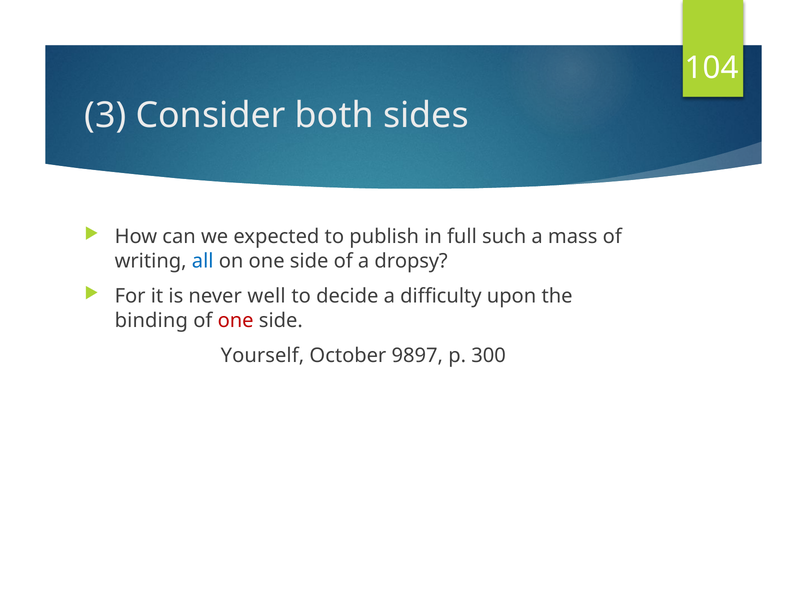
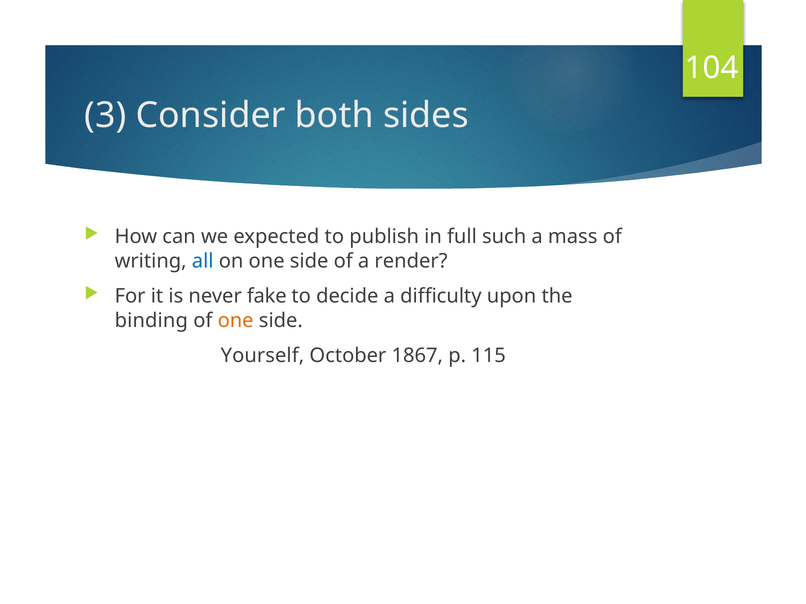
dropsy: dropsy -> render (411, 261)
well: well -> fake (267, 296)
one colour: red -> orange (236, 321)
9897: 9897 -> 1867 (417, 356)
300: 300 -> 115 (489, 356)
